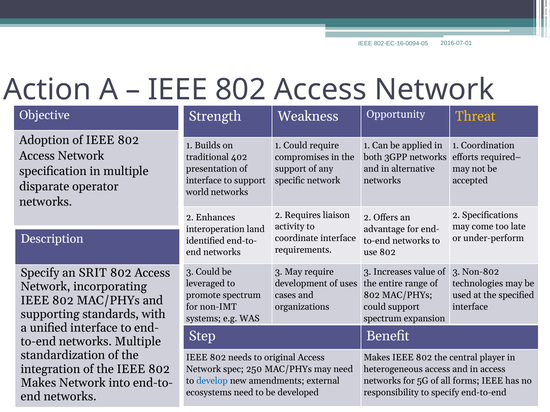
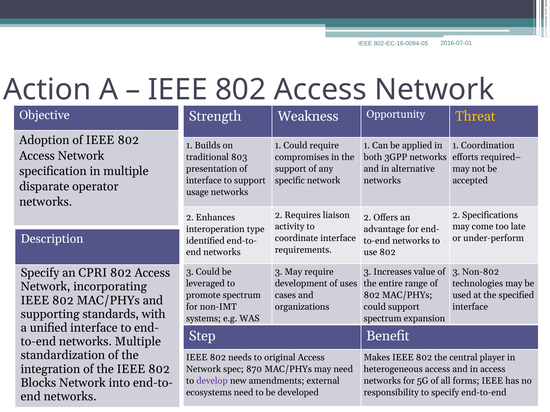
402: 402 -> 803 (239, 157)
world: world -> usage (197, 192)
land: land -> type (256, 229)
SRIT: SRIT -> CPRI (93, 273)
250: 250 -> 870 (254, 370)
develop colour: blue -> purple (212, 381)
Makes: Makes -> Blocks (38, 383)
